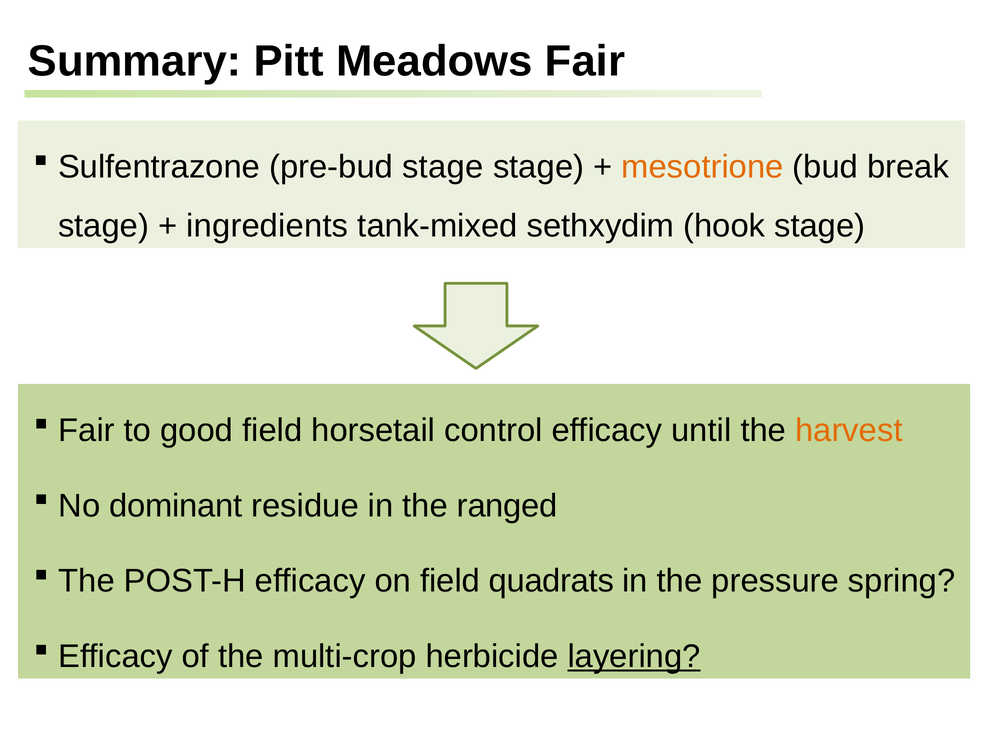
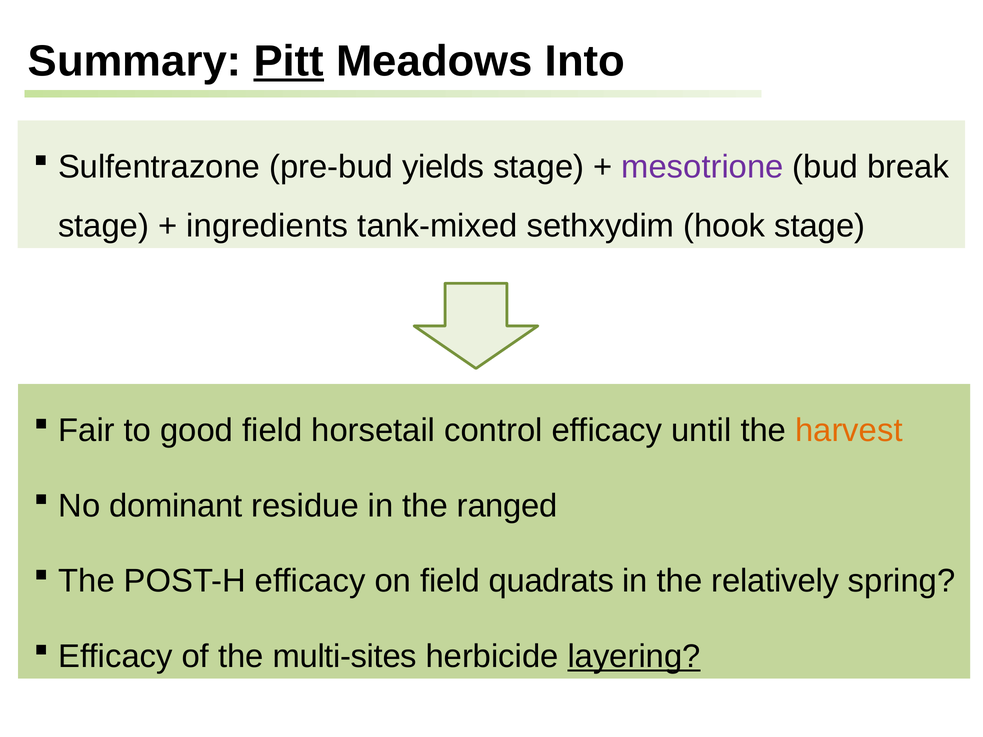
Pitt underline: none -> present (289, 61)
Meadows Fair: Fair -> Into (585, 61)
pre-bud stage: stage -> yields (443, 167)
mesotrione colour: orange -> purple (702, 167)
pressure: pressure -> relatively (775, 581)
multi-crop: multi-crop -> multi-sites (345, 657)
